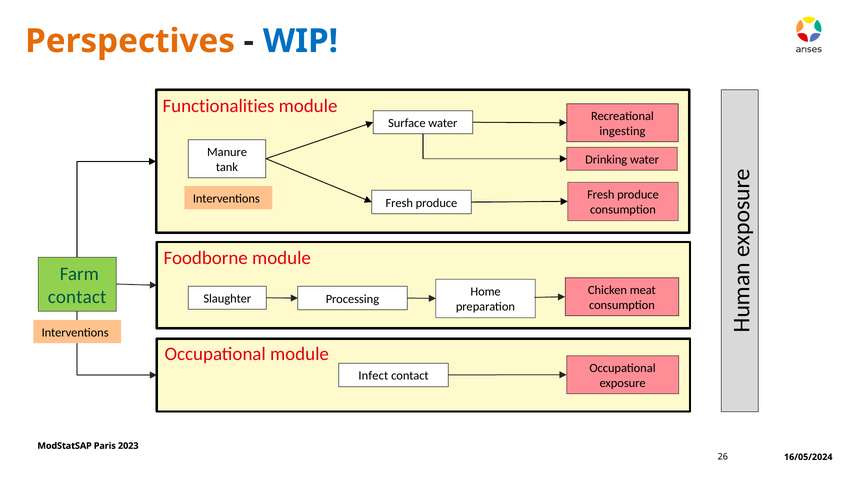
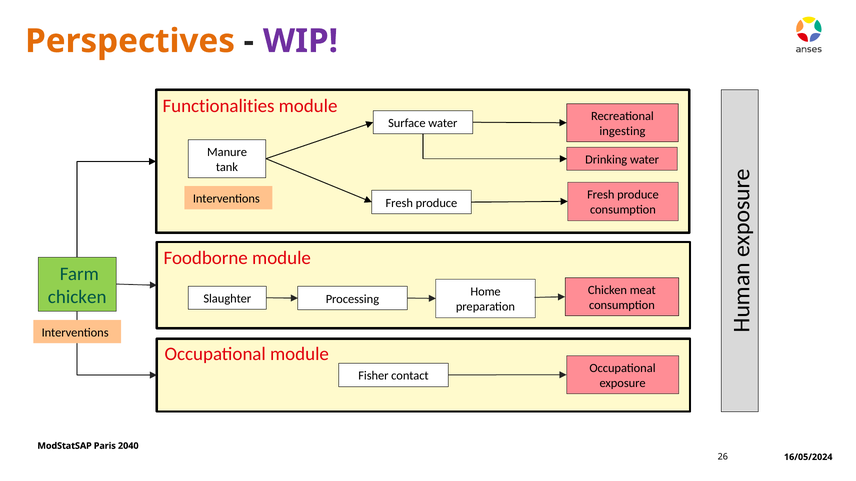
WIP colour: blue -> purple (300, 41)
contact: contact -> chicken (77, 297)
Infect: Infect -> Fisher (373, 376)
2023: 2023 -> 2040 (128, 446)
